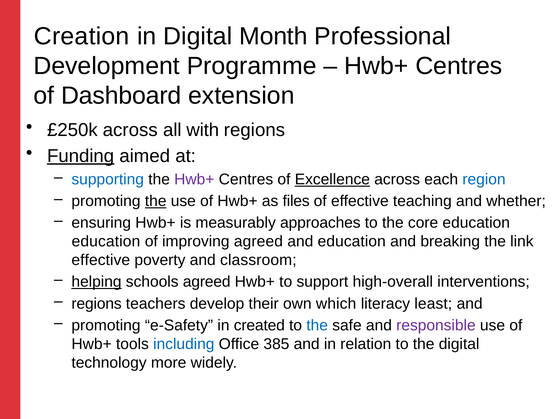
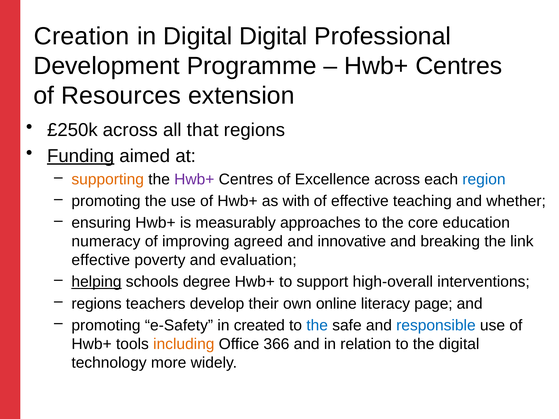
Digital Month: Month -> Digital (273, 36)
Dashboard: Dashboard -> Resources (121, 96)
with: with -> that (203, 130)
supporting colour: blue -> orange (108, 180)
Excellence underline: present -> none (332, 180)
the underline: present -> none (156, 201)
files: files -> with (296, 201)
education: education -> numeracy (106, 242)
and education: education -> innovative (352, 242)
classroom: classroom -> evaluation (258, 260)
schools agreed: agreed -> degree (207, 282)
which: which -> online (336, 304)
least: least -> page (433, 304)
responsible colour: purple -> blue (436, 326)
including colour: blue -> orange (184, 344)
385: 385 -> 366 (276, 344)
